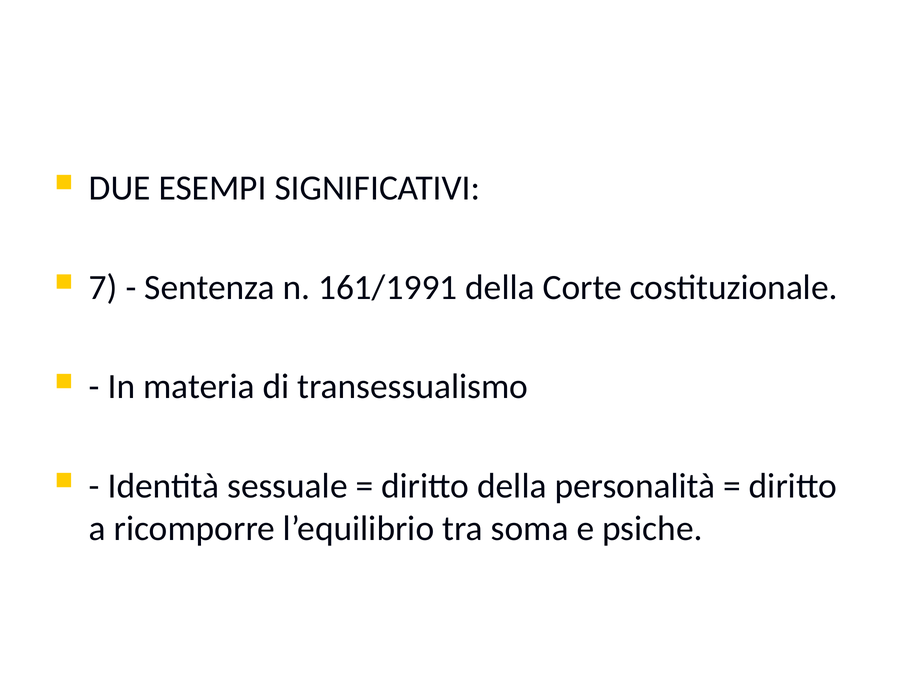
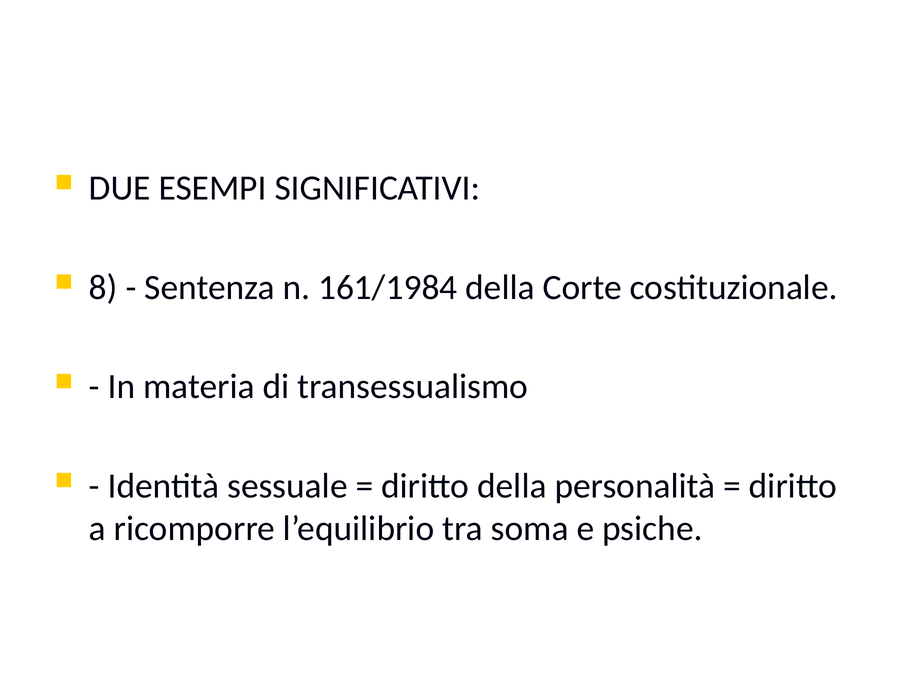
7: 7 -> 8 (103, 287)
161/1991: 161/1991 -> 161/1984 (388, 287)
